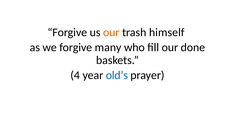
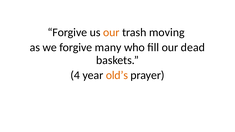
himself: himself -> moving (167, 32)
done: done -> dead (193, 48)
old’s colour: blue -> orange (117, 75)
